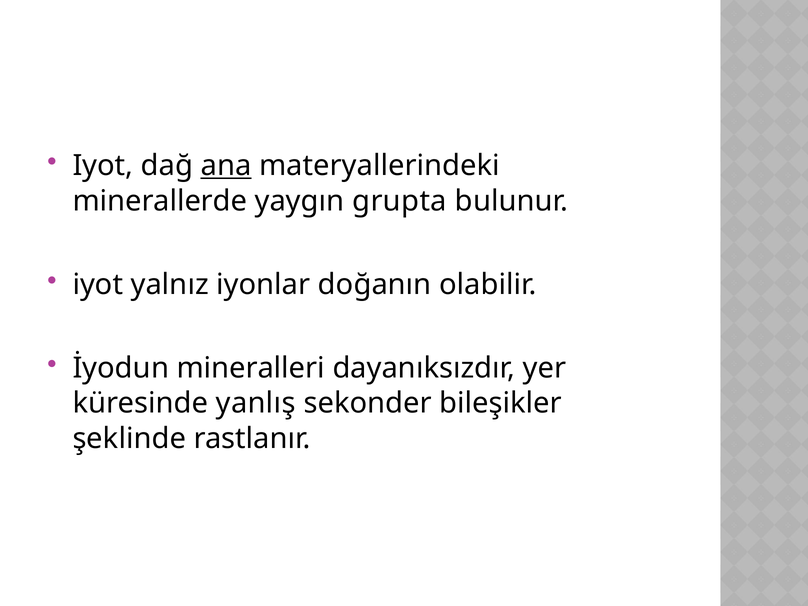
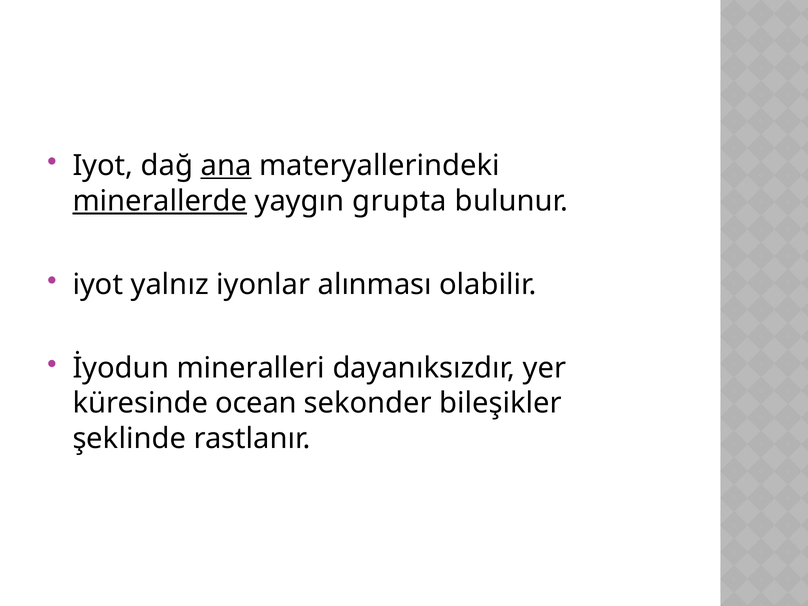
minerallerde underline: none -> present (160, 201)
doğanın: doğanın -> alınması (375, 285)
yanlış: yanlış -> ocean (256, 403)
